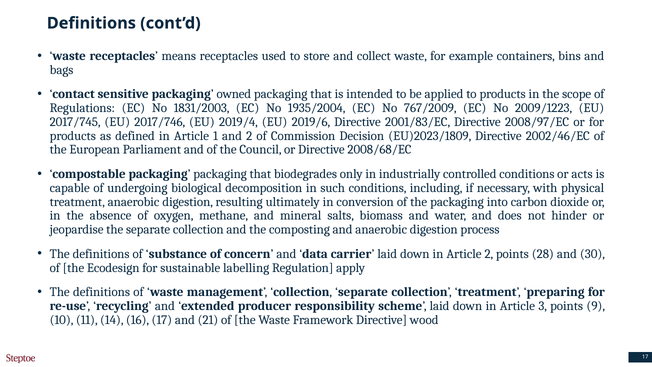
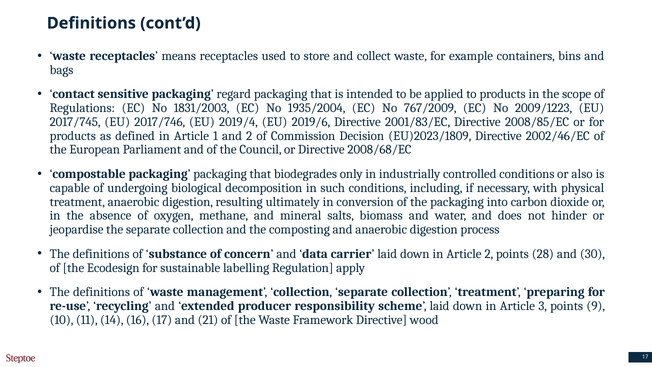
owned: owned -> regard (234, 94)
2008/97/EC: 2008/97/EC -> 2008/85/EC (537, 122)
acts: acts -> also (582, 174)
